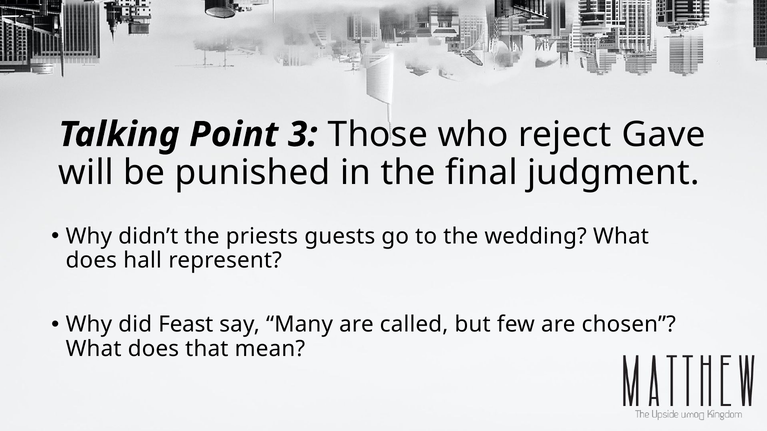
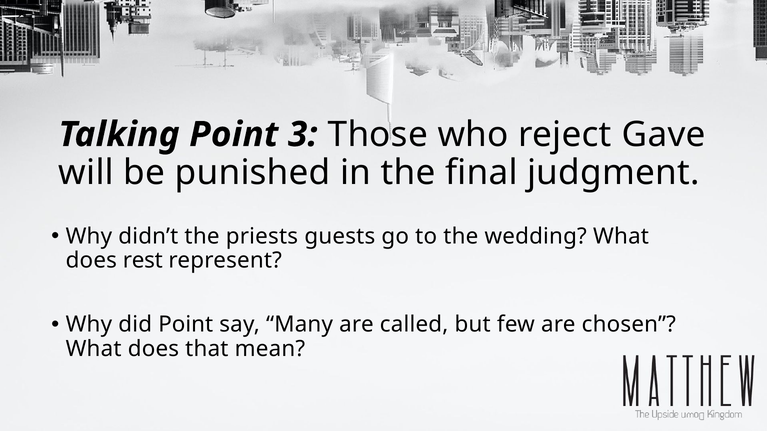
hall: hall -> rest (143, 261)
did Feast: Feast -> Point (186, 325)
